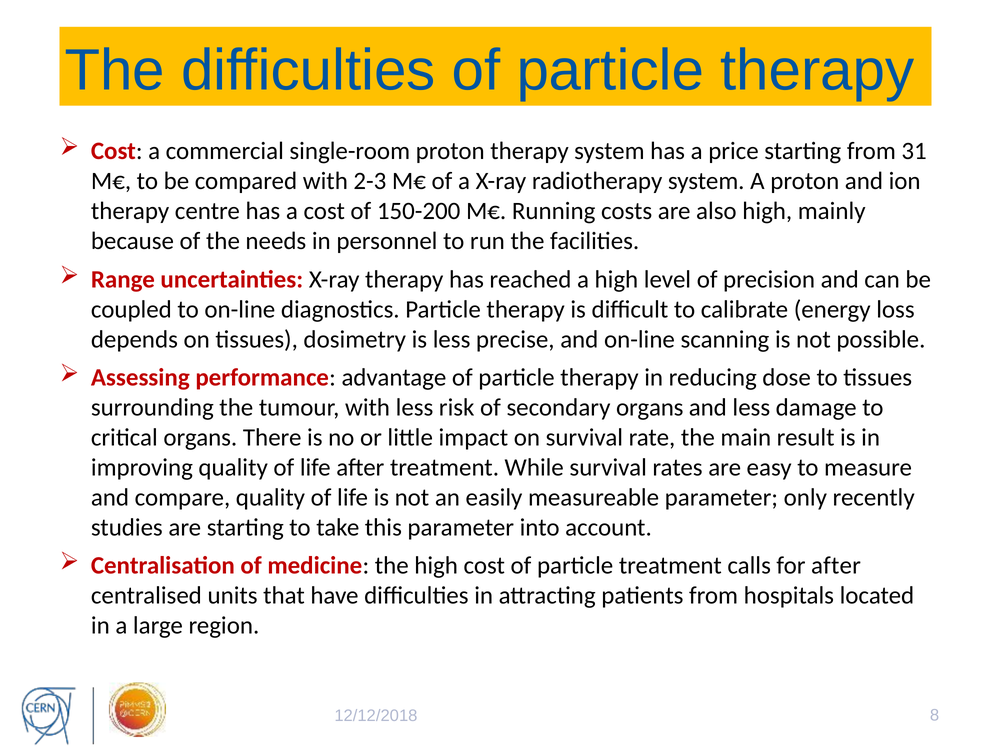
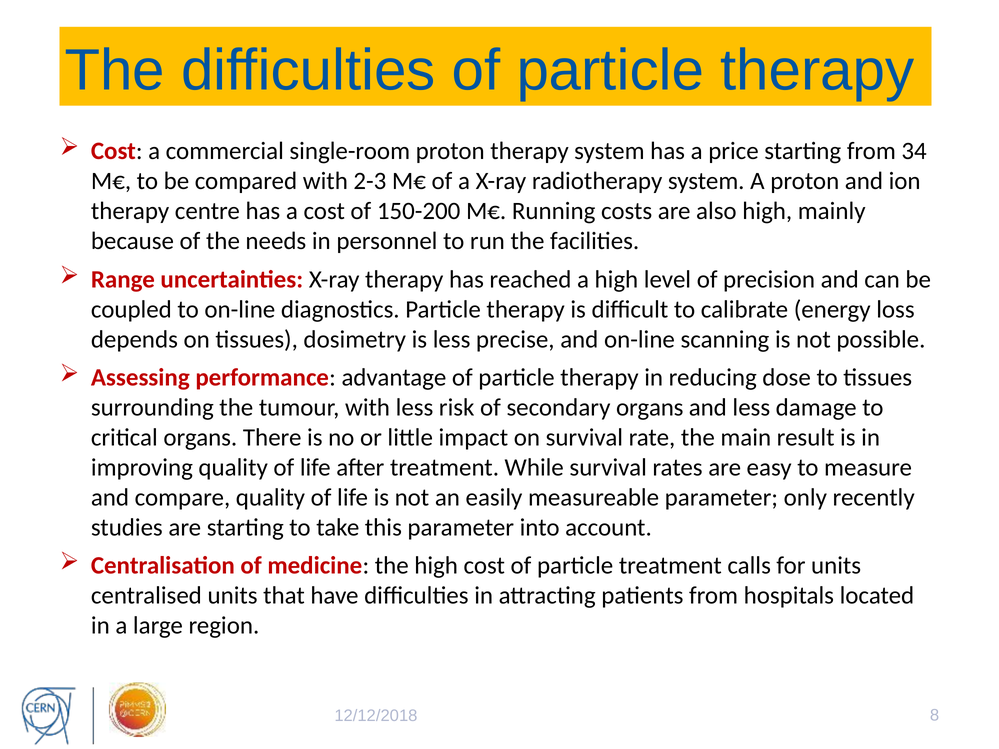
31: 31 -> 34 (914, 151)
for after: after -> units (836, 566)
